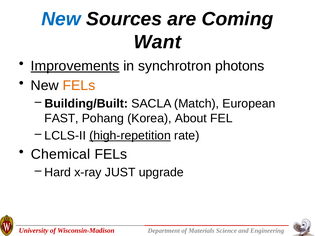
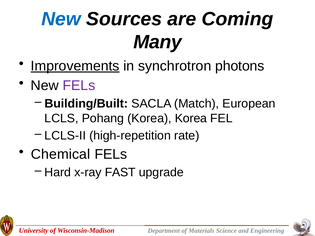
Want: Want -> Many (158, 42)
FELs colour: orange -> purple (79, 86)
FAST: FAST -> LCLS (61, 118)
Korea About: About -> Korea (191, 118)
high-repetition underline: present -> none (130, 136)
JUST: JUST -> FAST (120, 172)
